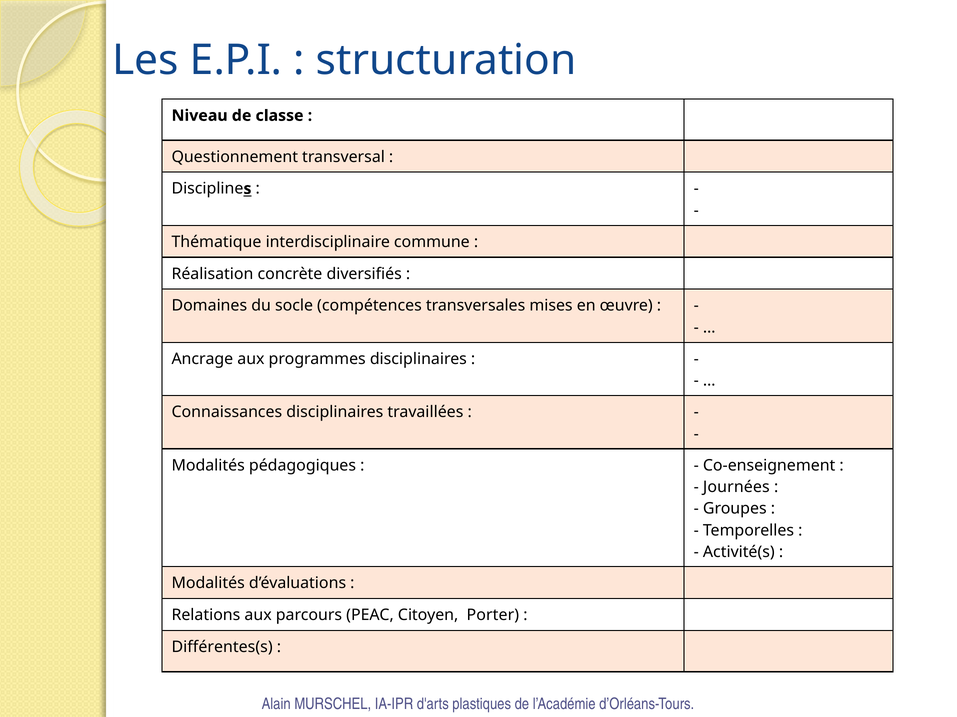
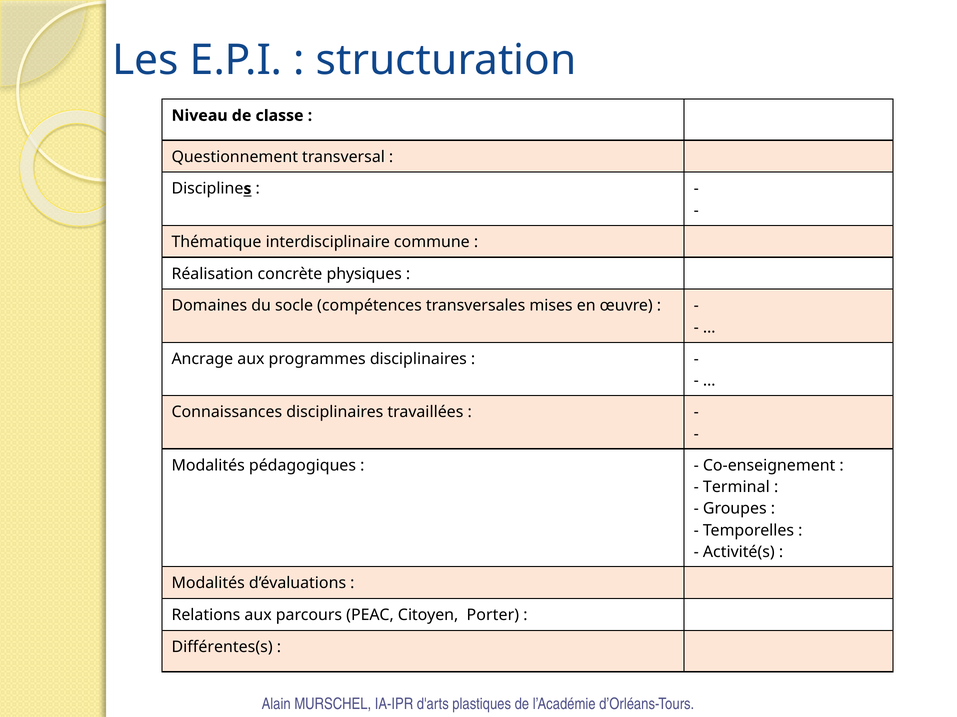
diversifiés: diversifiés -> physiques (364, 274)
Journées: Journées -> Terminal (736, 487)
